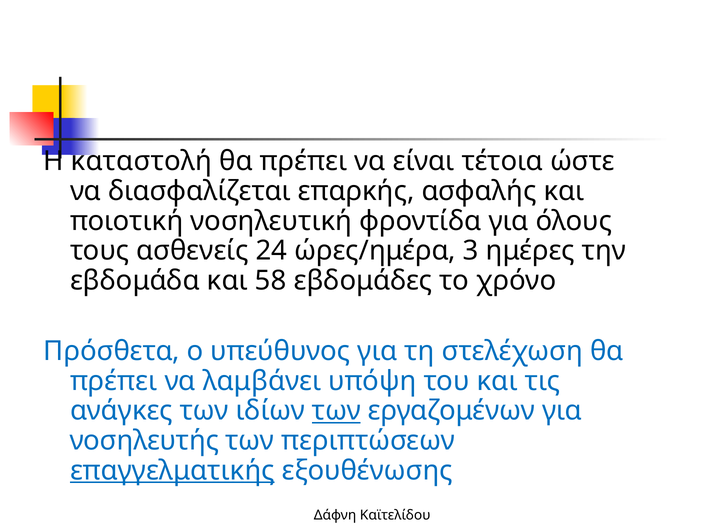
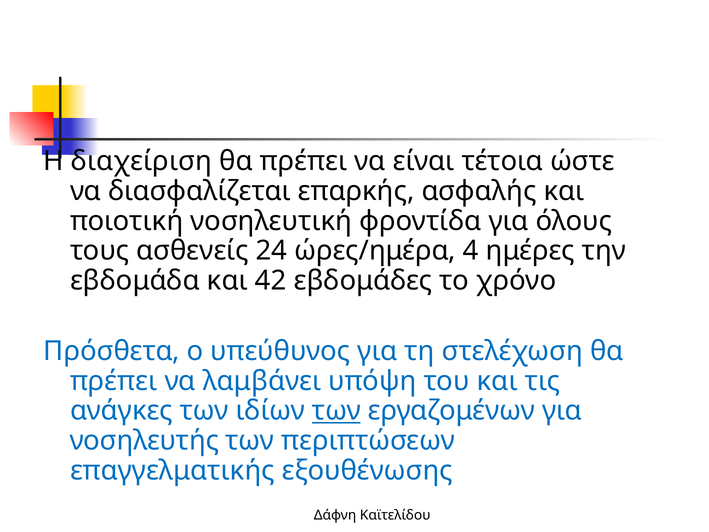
καταστολή: καταστολή -> διαχείριση (141, 161)
3: 3 -> 4 (471, 251)
58: 58 -> 42 (271, 280)
επαγγελματικής underline: present -> none (172, 470)
